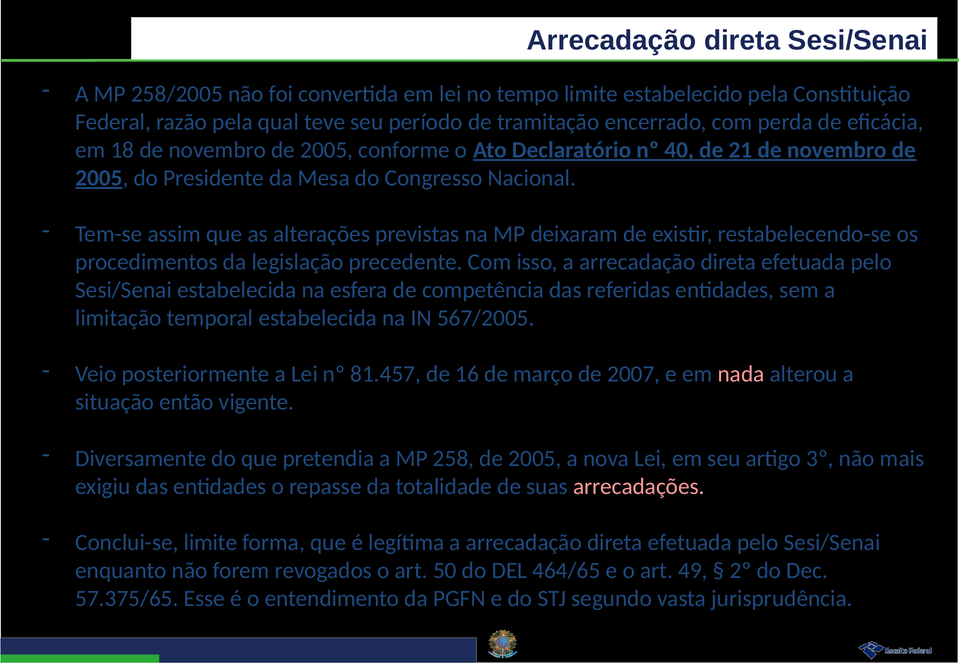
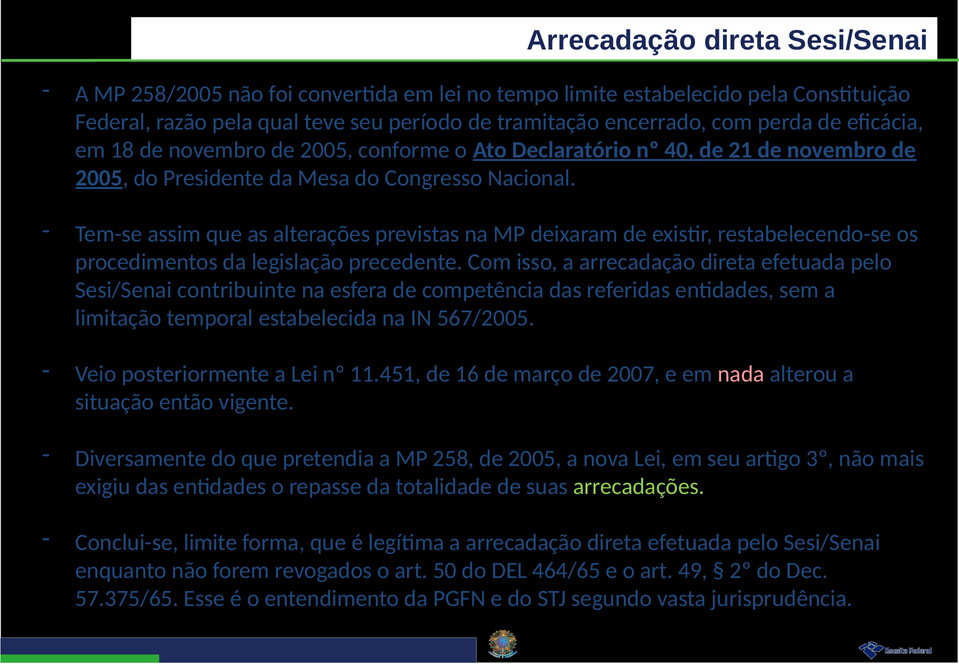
Sesi/Senai estabelecida: estabelecida -> contribuinte (237, 290)
81.457: 81.457 -> 11.451 (386, 374)
arrecadações colour: pink -> light green (639, 486)
